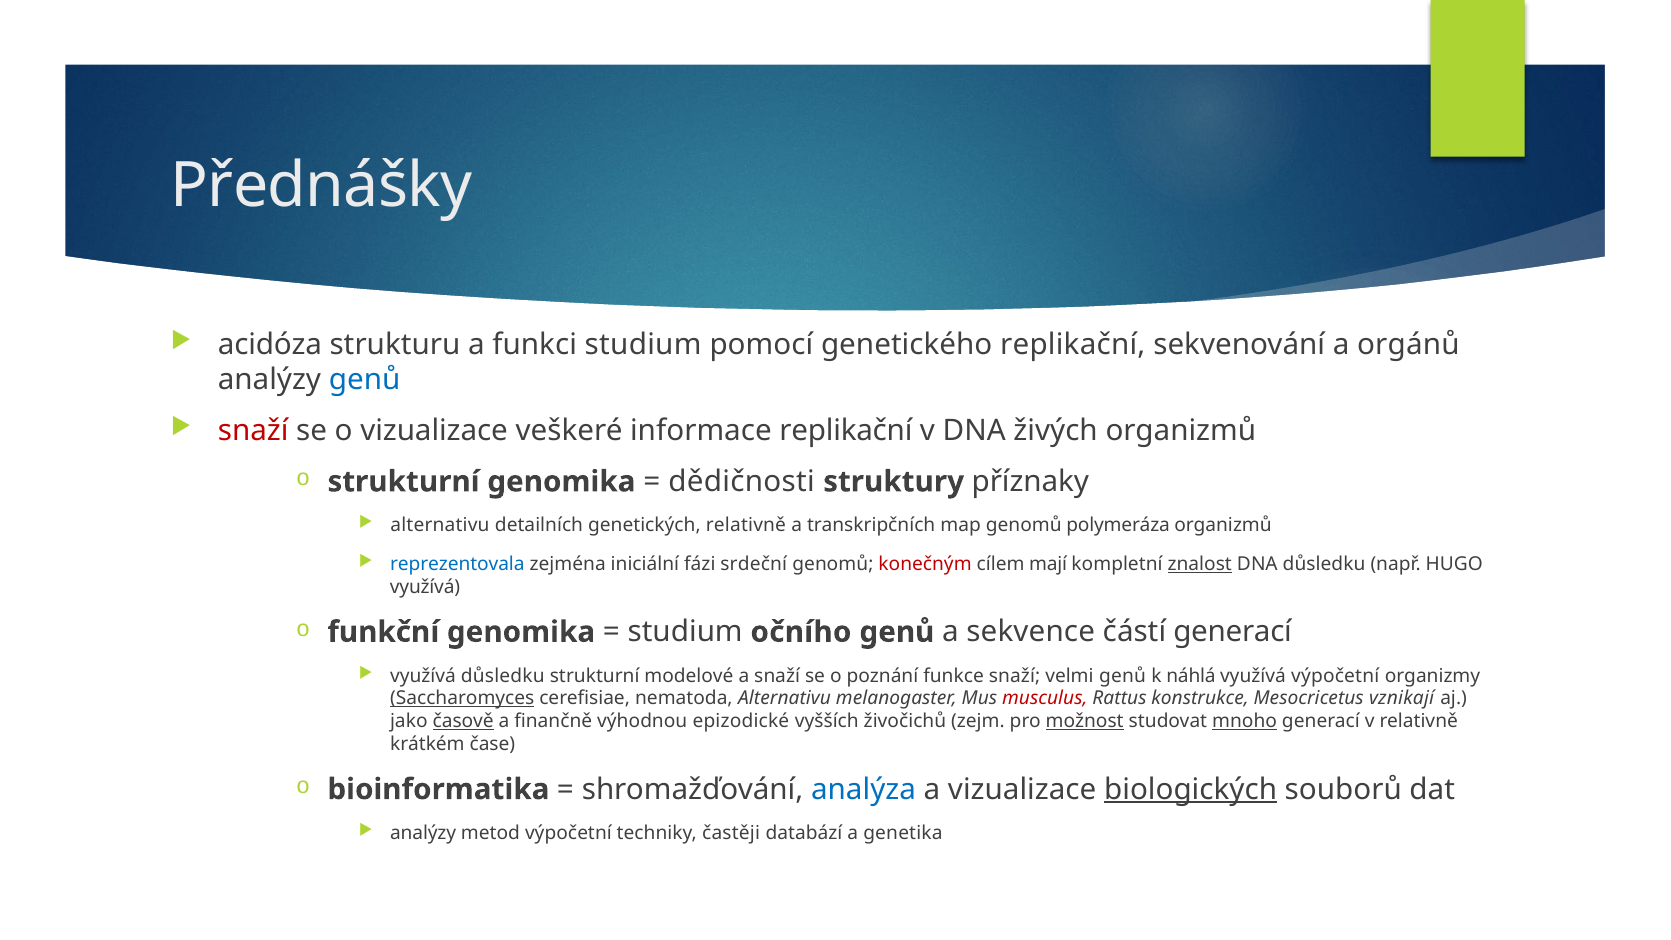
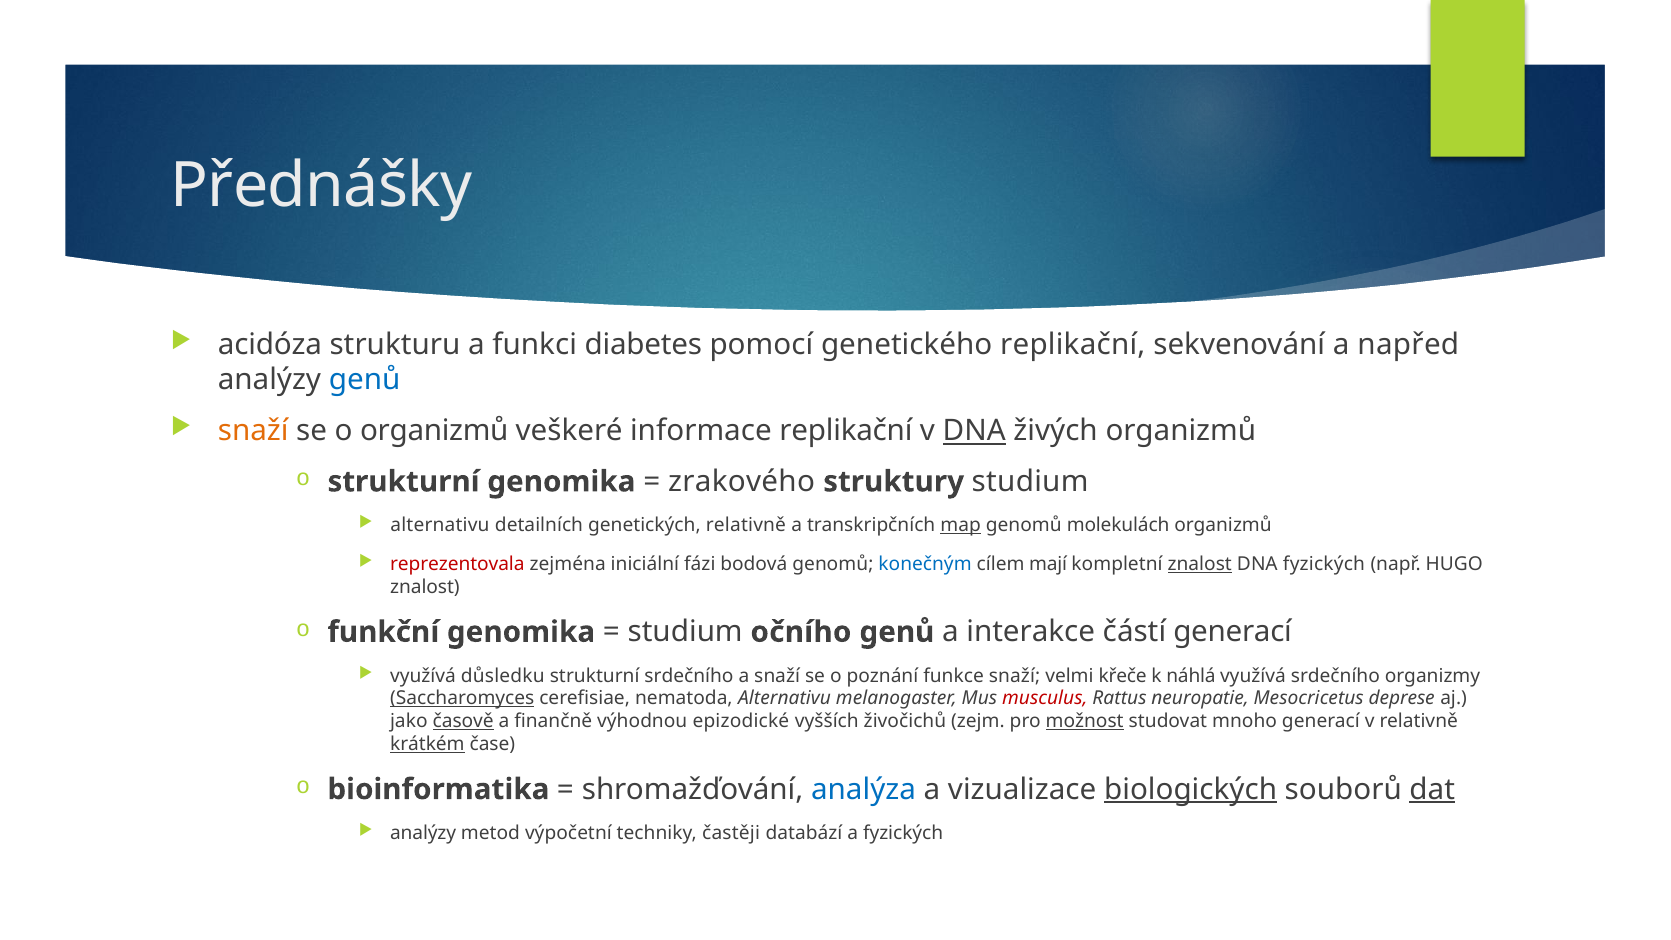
funkci studium: studium -> diabetes (643, 345)
orgánů: orgánů -> napřed (1408, 345)
snaží colour: red -> orange (253, 431)
o vizualizace: vizualizace -> organizmů (434, 431)
DNA underline: none -> present (974, 431)
dědičnosti: dědičnosti -> zrakového (742, 482)
struktury příznaky: příznaky -> studium (1030, 482)
map underline: none -> present (961, 526)
polymeráza: polymeráza -> molekulách (1118, 526)
reprezentovala colour: blue -> red (457, 564)
srdeční: srdeční -> bodová (754, 564)
konečným colour: red -> blue (925, 564)
DNA důsledku: důsledku -> fyzických (1324, 564)
využívá: využívá -> znalost (425, 587)
sekvence: sekvence -> interakce (1031, 632)
strukturní modelové: modelové -> srdečního (689, 676)
velmi genů: genů -> křeče (1123, 676)
využívá výpočetní: výpočetní -> srdečního (1335, 676)
konstrukce: konstrukce -> neuropatie (1200, 699)
vznikají: vznikají -> deprese (1402, 699)
mnoho underline: present -> none (1245, 721)
krátkém underline: none -> present (427, 744)
dat underline: none -> present (1432, 789)
a genetika: genetika -> fyzických (903, 833)
